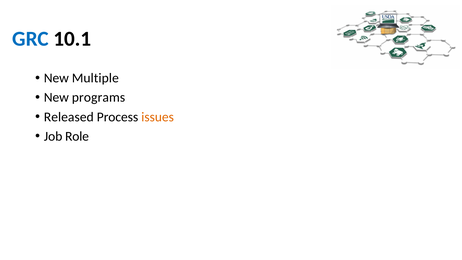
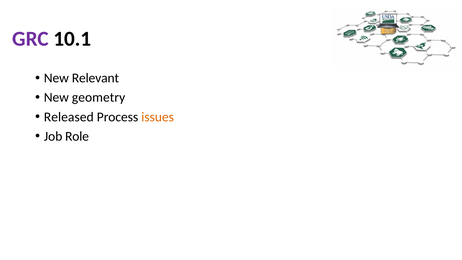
GRC colour: blue -> purple (30, 39)
Multiple: Multiple -> Relevant (95, 78)
programs: programs -> geometry (99, 97)
